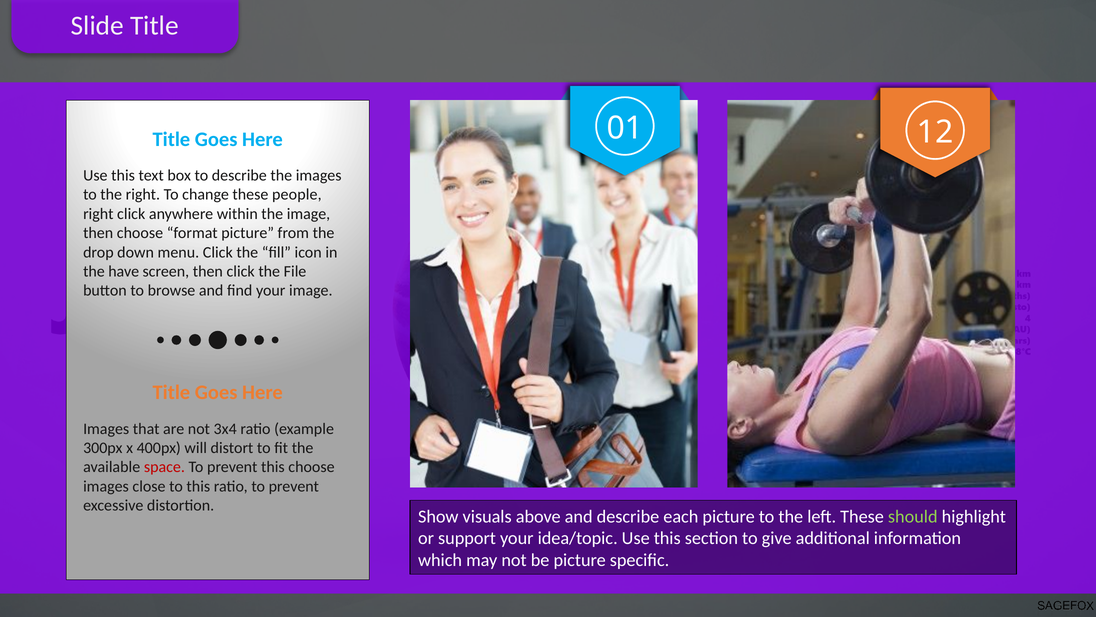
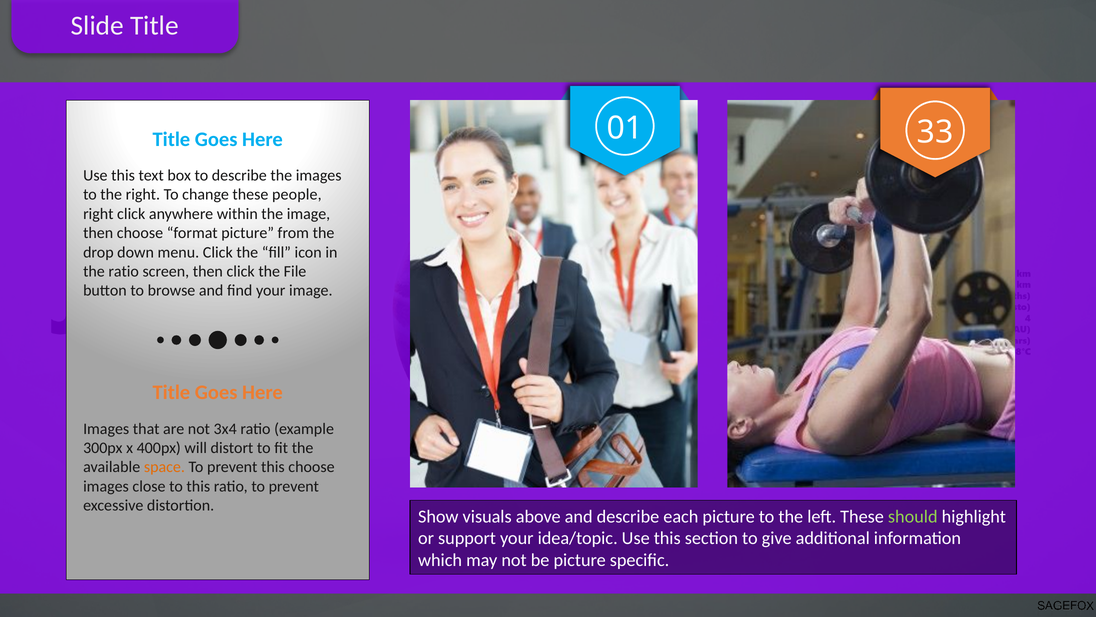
12: 12 -> 33 (935, 132)
the have: have -> ratio (124, 271)
space colour: red -> orange (164, 467)
